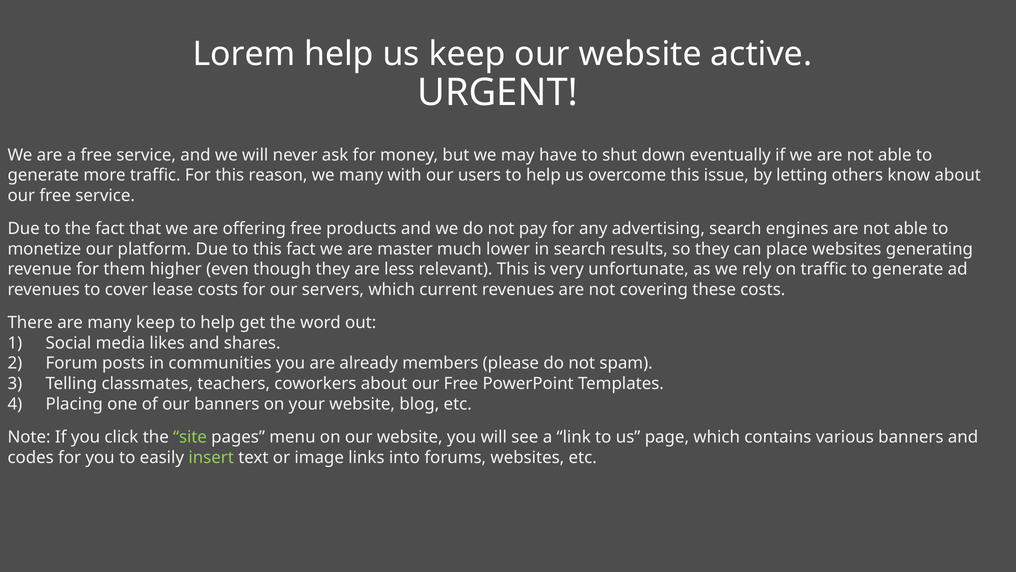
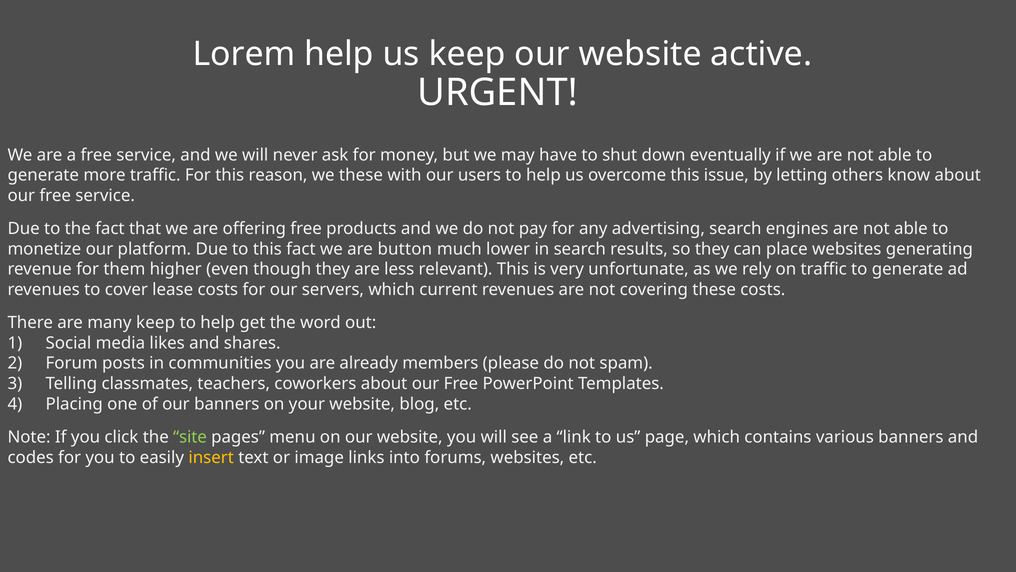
we many: many -> these (361, 175)
master: master -> button (405, 249)
insert colour: light green -> yellow (211, 457)
